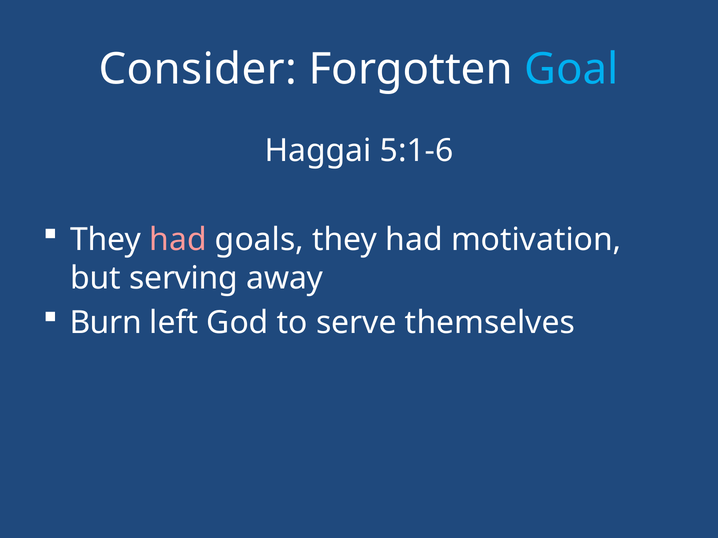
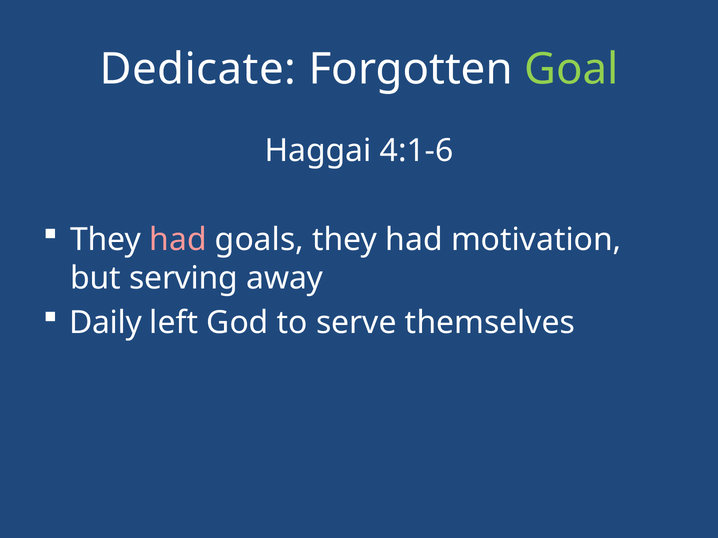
Consider: Consider -> Dedicate (198, 70)
Goal colour: light blue -> light green (571, 70)
5:1-6: 5:1-6 -> 4:1-6 (417, 151)
Burn: Burn -> Daily (106, 323)
